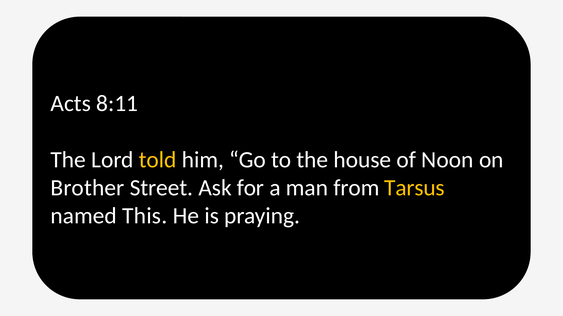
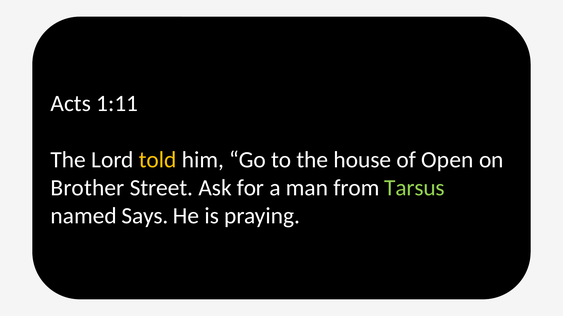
8:11: 8:11 -> 1:11 (117, 104)
Noon: Noon -> Open (447, 160)
Tarsus colour: yellow -> light green (414, 188)
This: This -> Says (145, 216)
